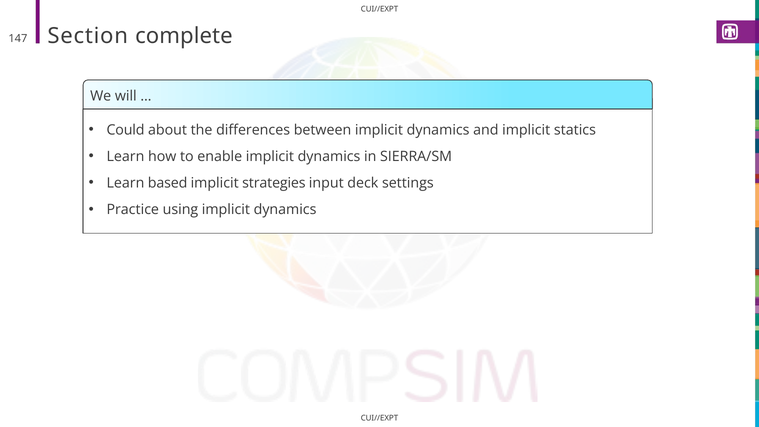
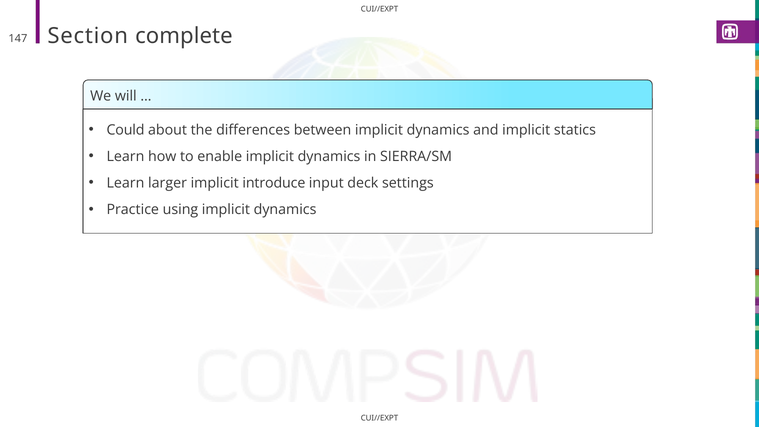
based: based -> larger (168, 183)
strategies: strategies -> introduce (274, 183)
